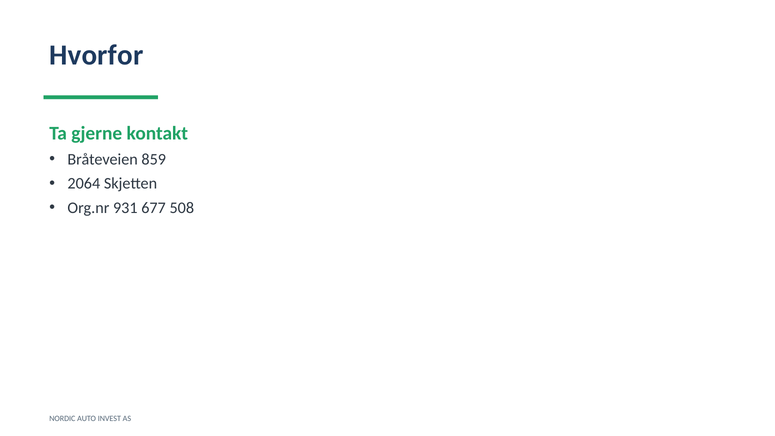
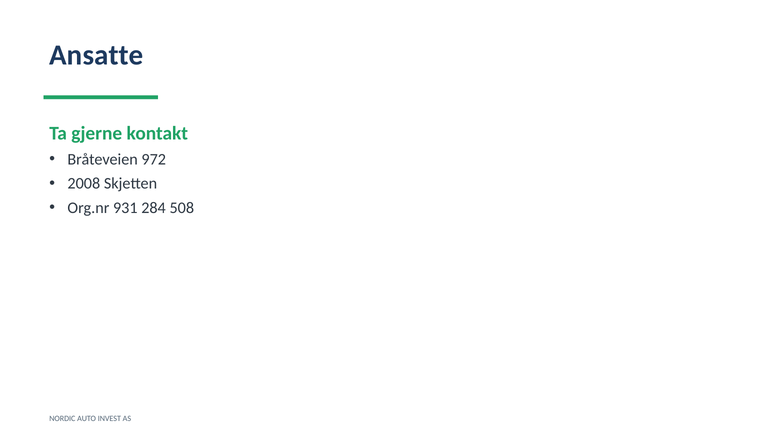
Hvorfor: Hvorfor -> Ansatte (96, 55)
859: 859 -> 972 (154, 159)
2064: 2064 -> 2008 (84, 184)
677: 677 -> 284 (154, 208)
